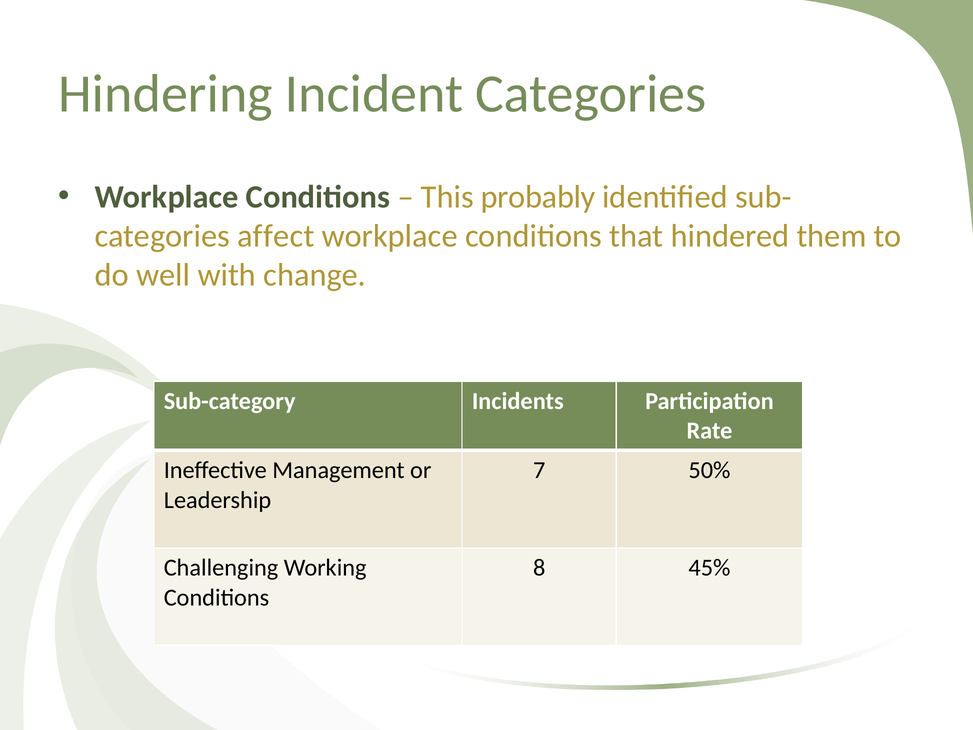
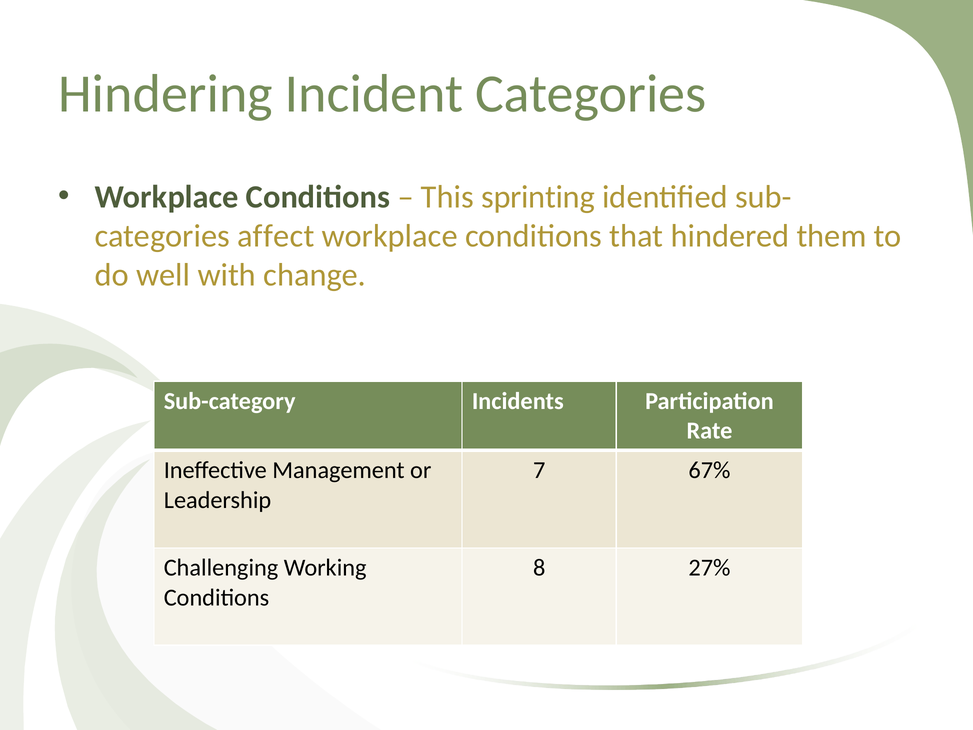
probably: probably -> sprinting (538, 197)
50%: 50% -> 67% (709, 470)
45%: 45% -> 27% (709, 568)
